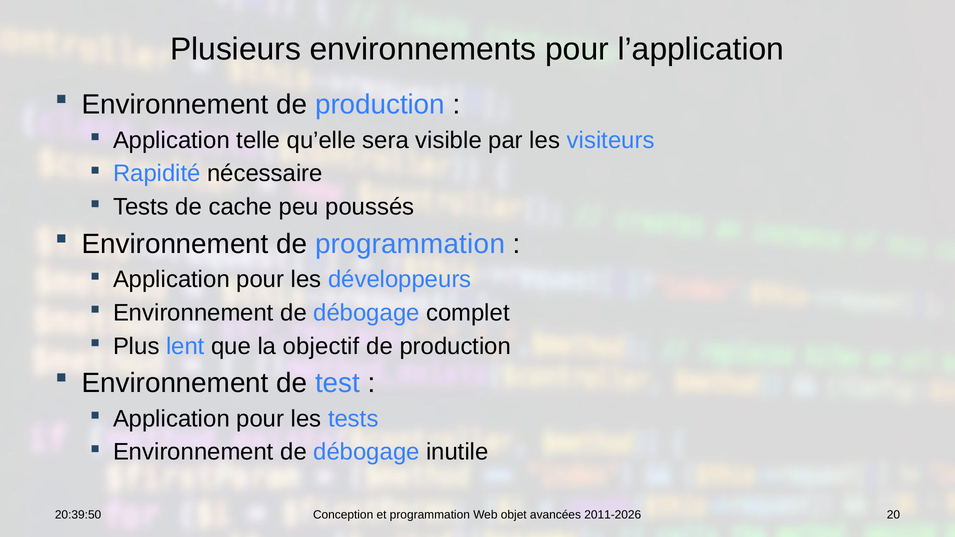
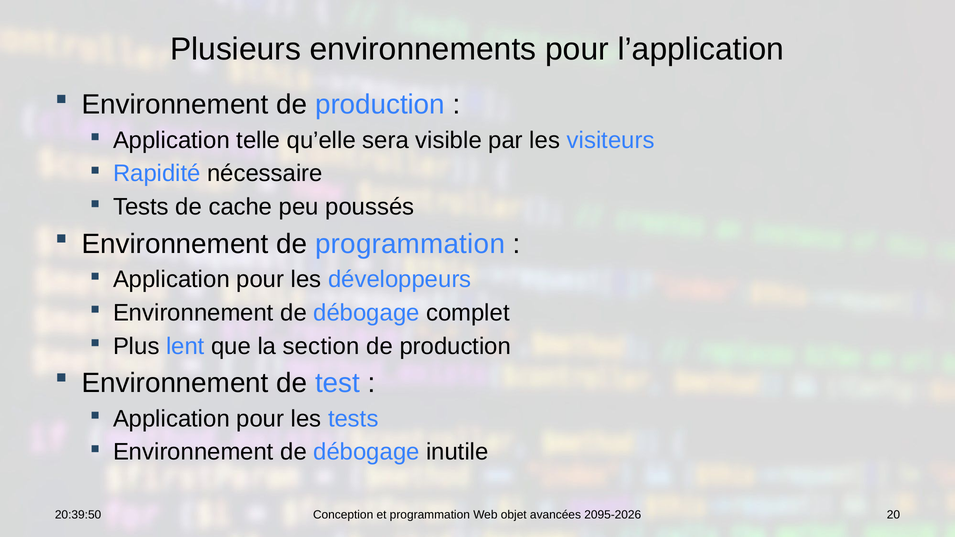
objectif: objectif -> section (321, 346)
2011-2026: 2011-2026 -> 2095-2026 (613, 515)
